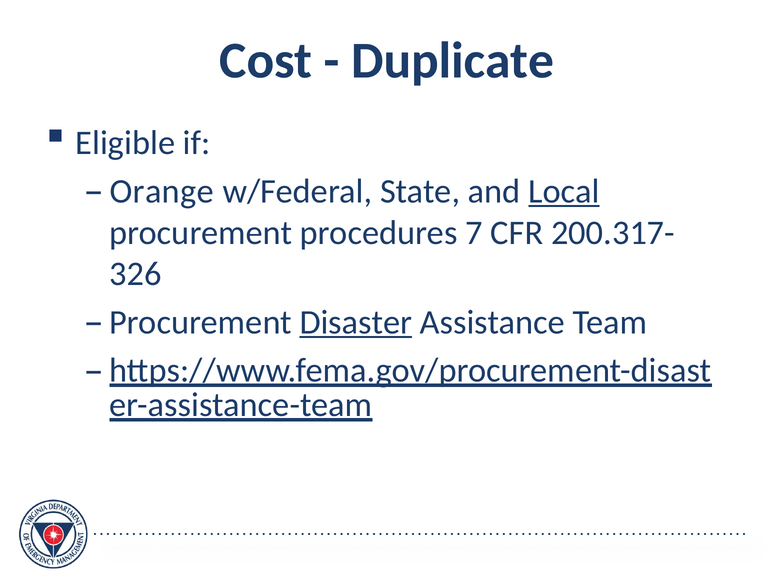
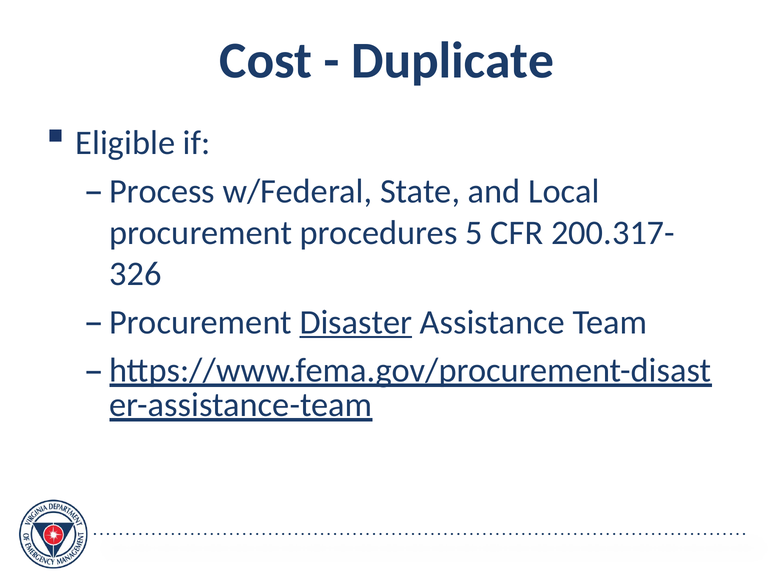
Orange: Orange -> Process (162, 191)
Local underline: present -> none (564, 191)
7: 7 -> 5 (474, 232)
